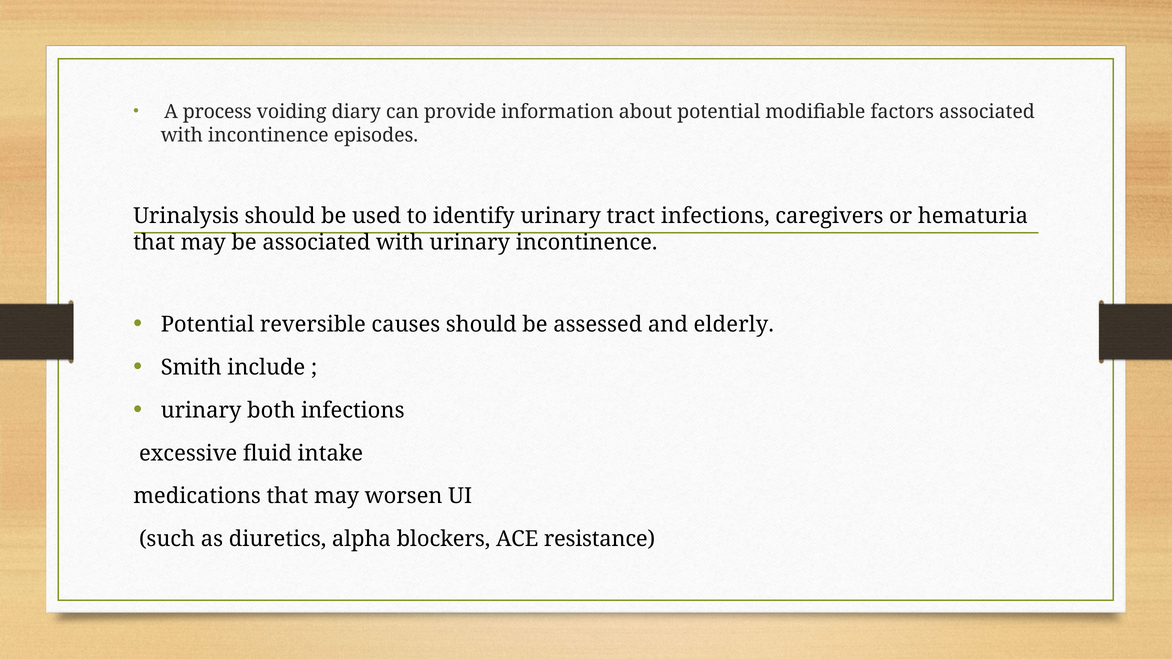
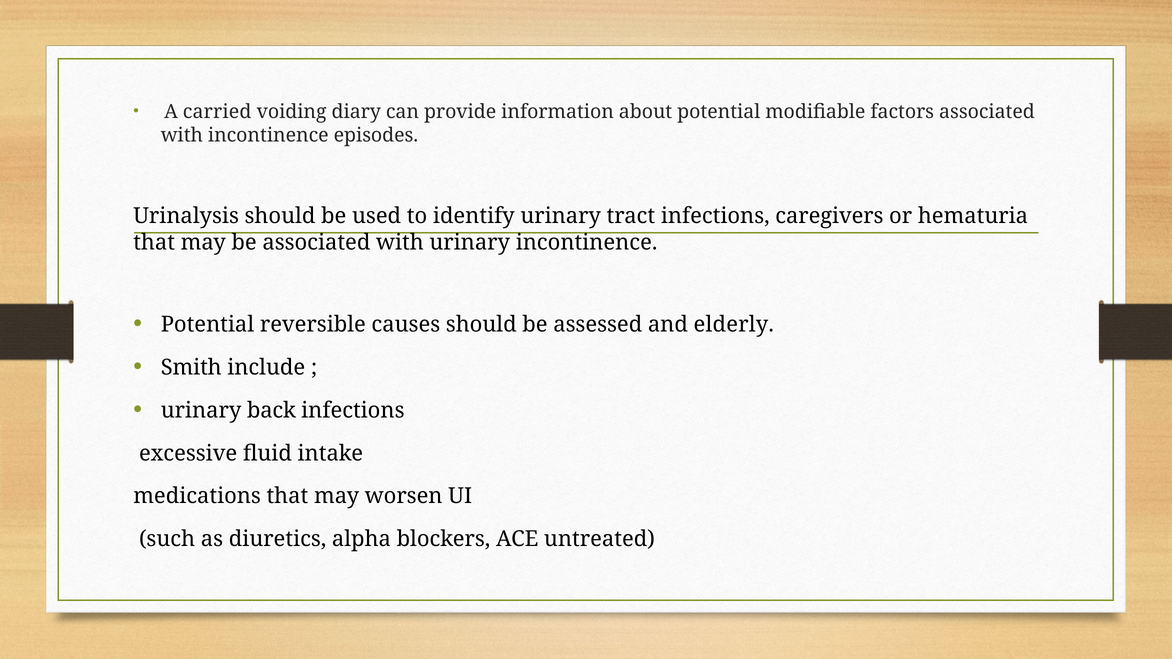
process: process -> carried (217, 112)
both: both -> back (271, 410)
resistance: resistance -> untreated (599, 539)
